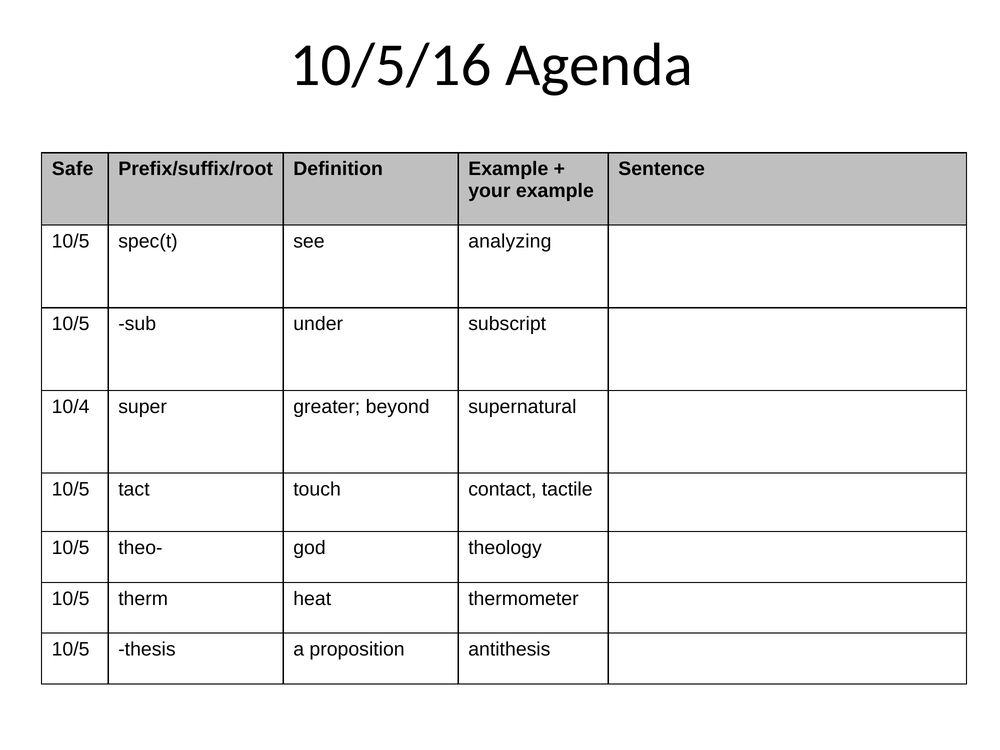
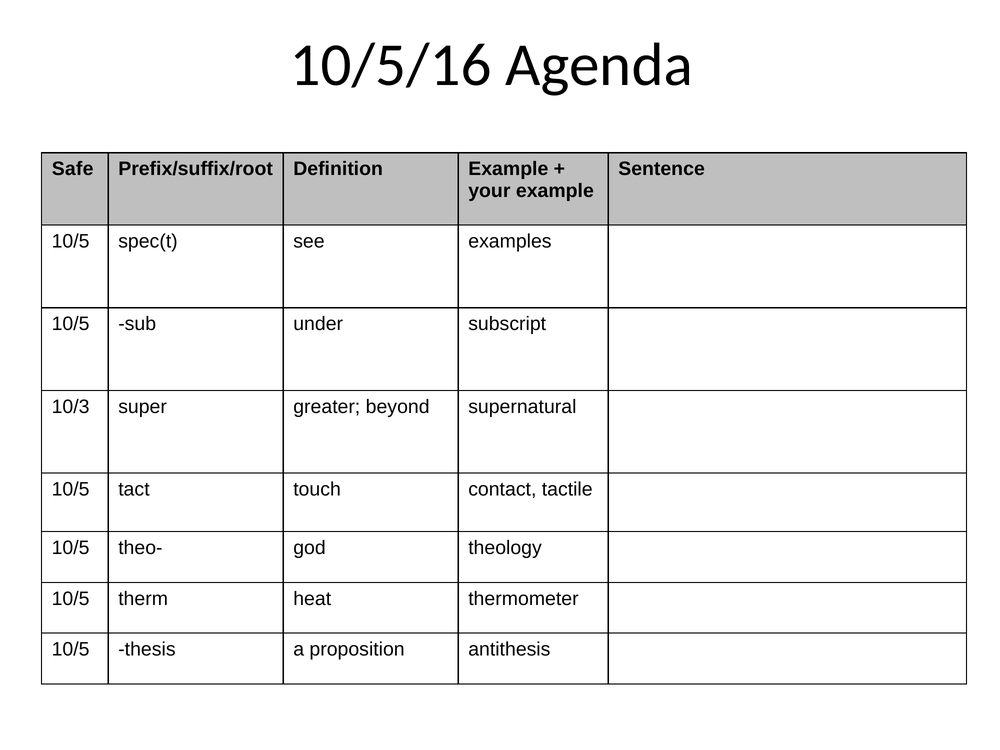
analyzing: analyzing -> examples (510, 241)
10/4: 10/4 -> 10/3 (71, 407)
